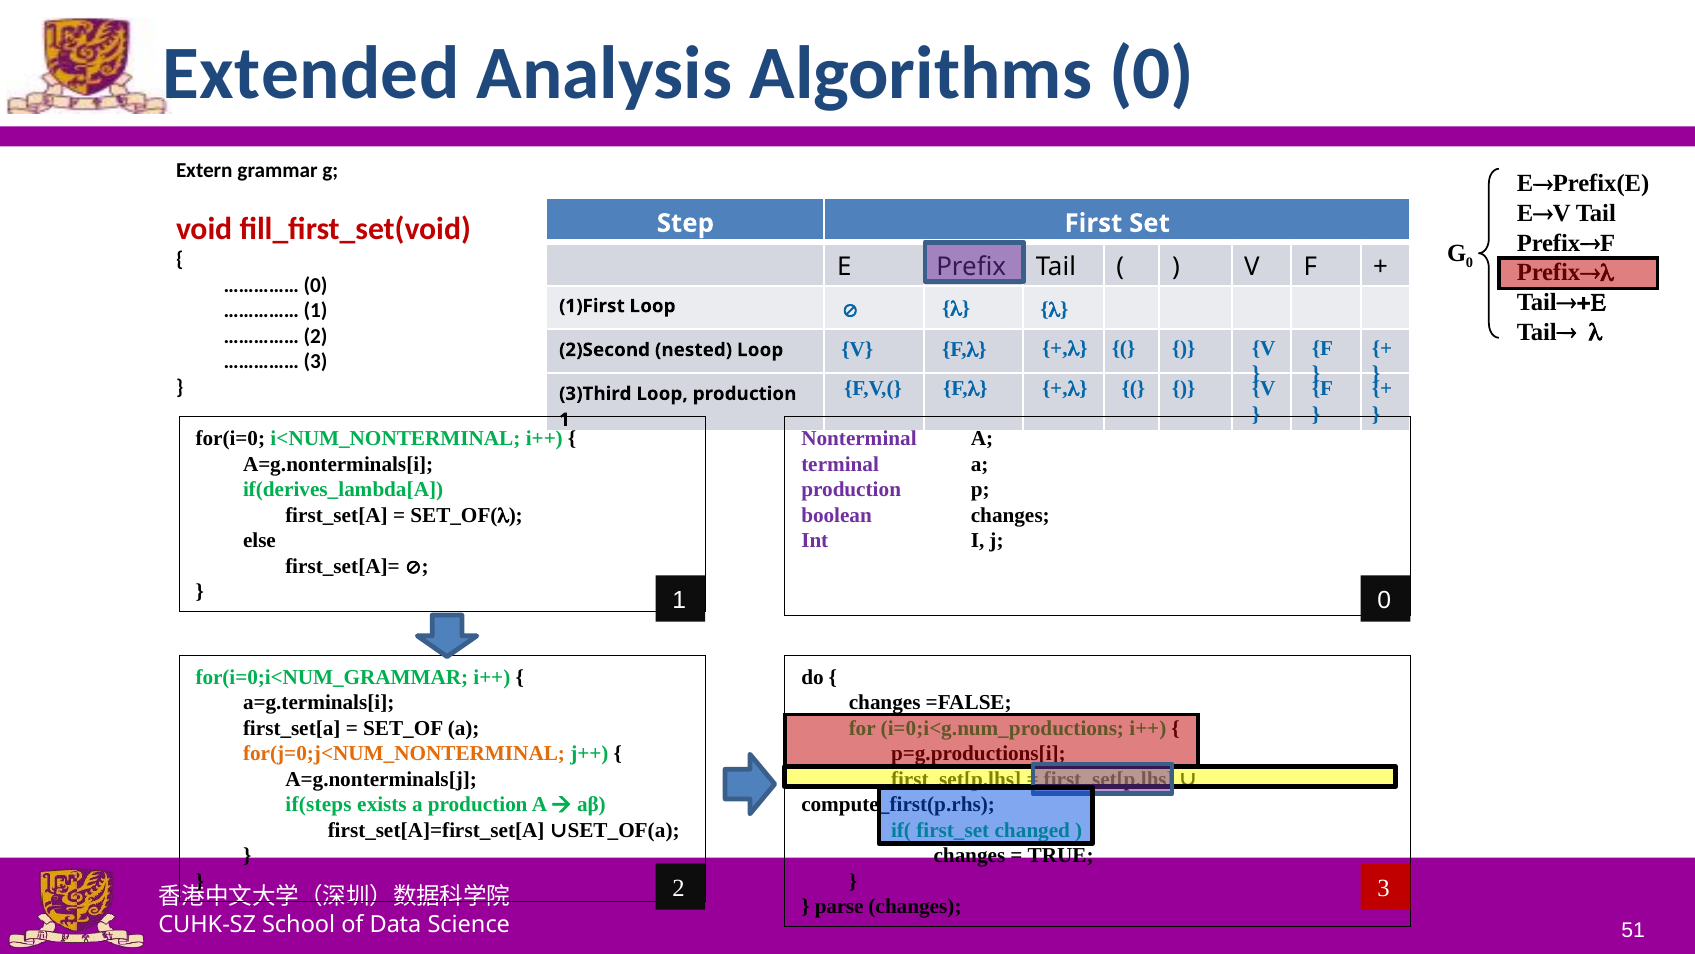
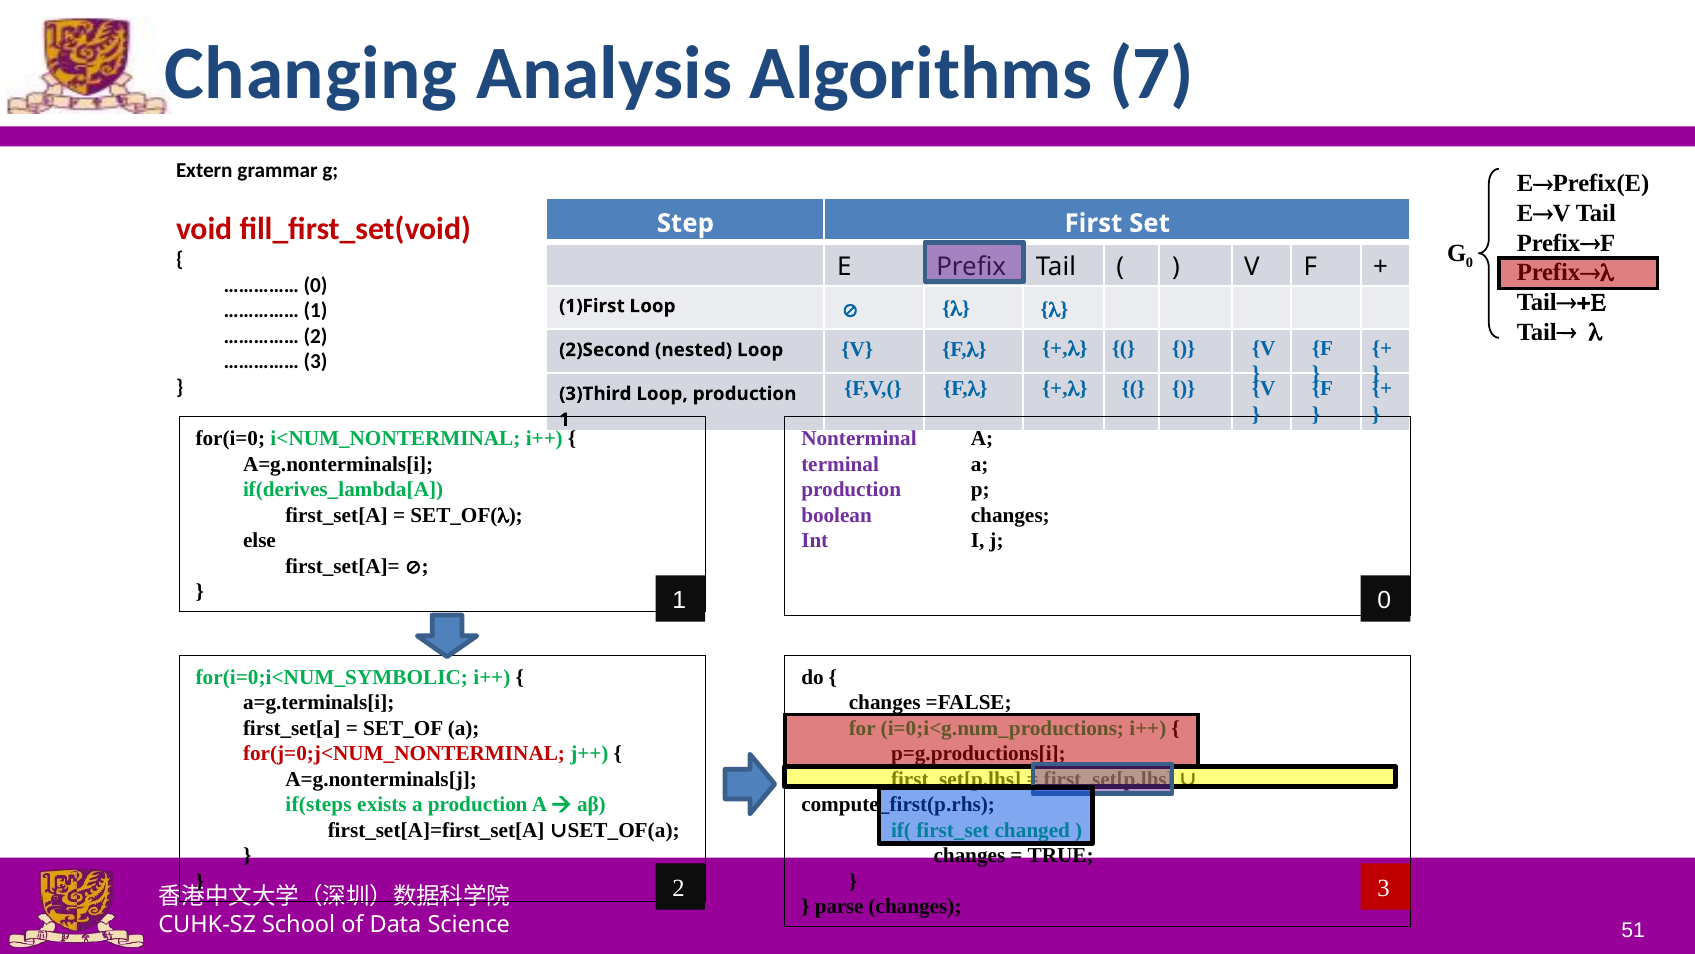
Extended: Extended -> Changing (311, 73)
Algorithms 0: 0 -> 7 (1152, 73)
for(i=0;i<NUM_GRAMMAR: for(i=0;i<NUM_GRAMMAR -> for(i=0;i<NUM_SYMBOLIC (332, 677)
for(j=0;j<NUM_NONTERMINAL colour: orange -> red (404, 753)
